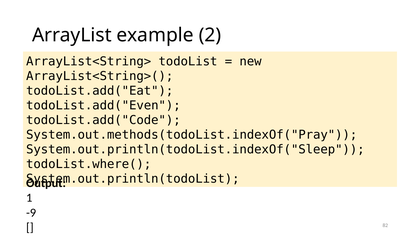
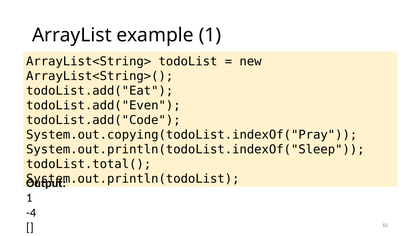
example 2: 2 -> 1 (210, 35)
System.out.methods(todoList.indexOf("Pray: System.out.methods(todoList.indexOf("Pray -> System.out.copying(todoList.indexOf("Pray (192, 135)
todoList.where(: todoList.where( -> todoList.total( (89, 164)
-9: -9 -> -4 (31, 213)
